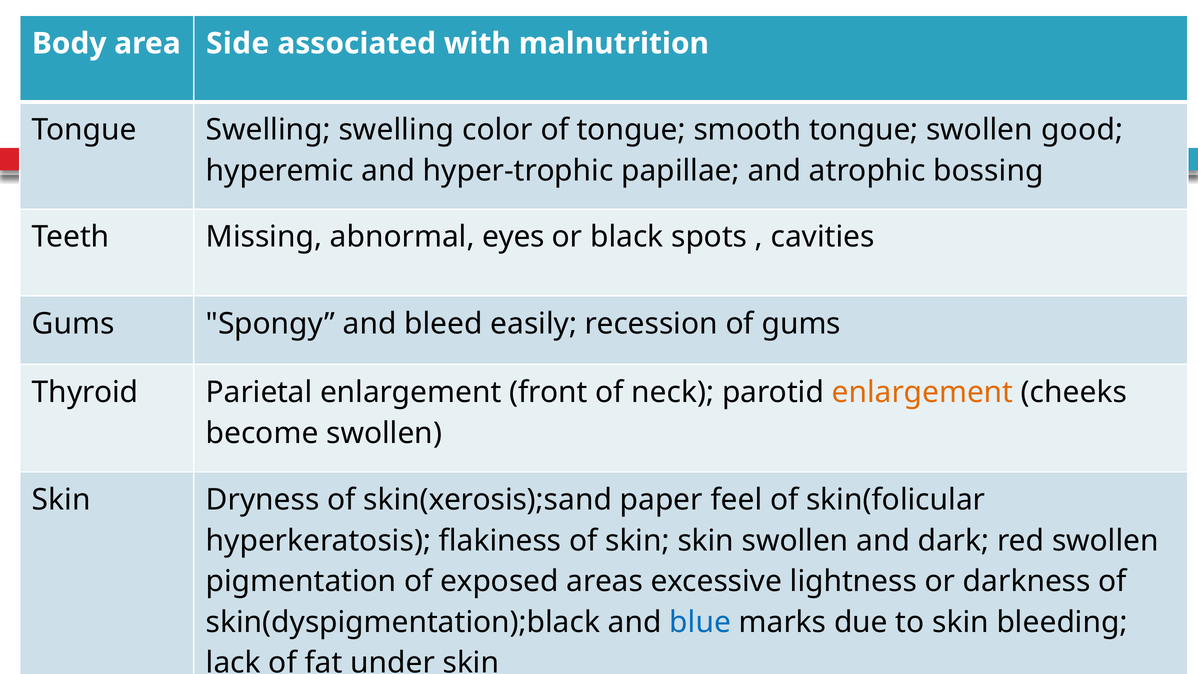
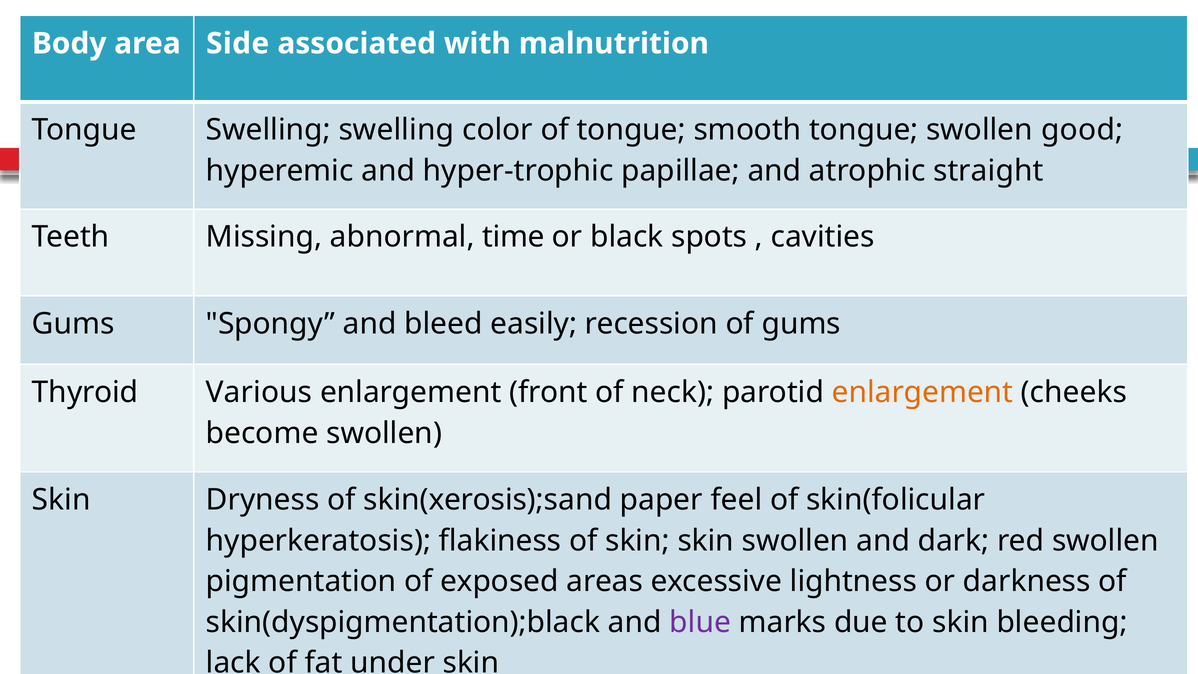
bossing: bossing -> straight (988, 171)
eyes: eyes -> time (513, 237)
Parietal: Parietal -> Various (259, 392)
blue colour: blue -> purple (700, 622)
